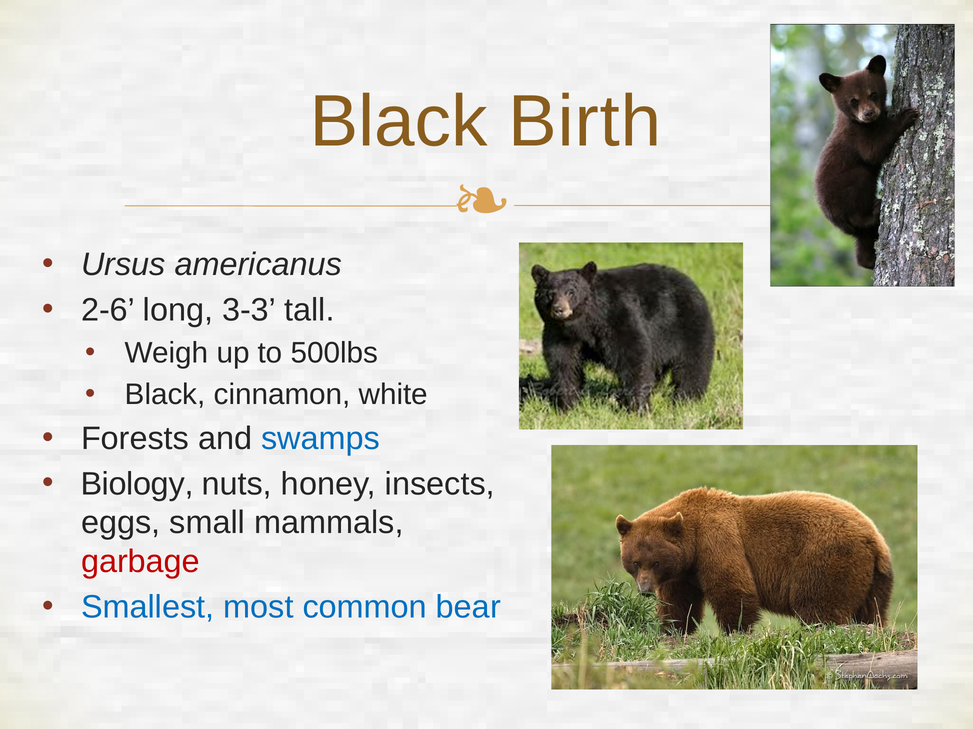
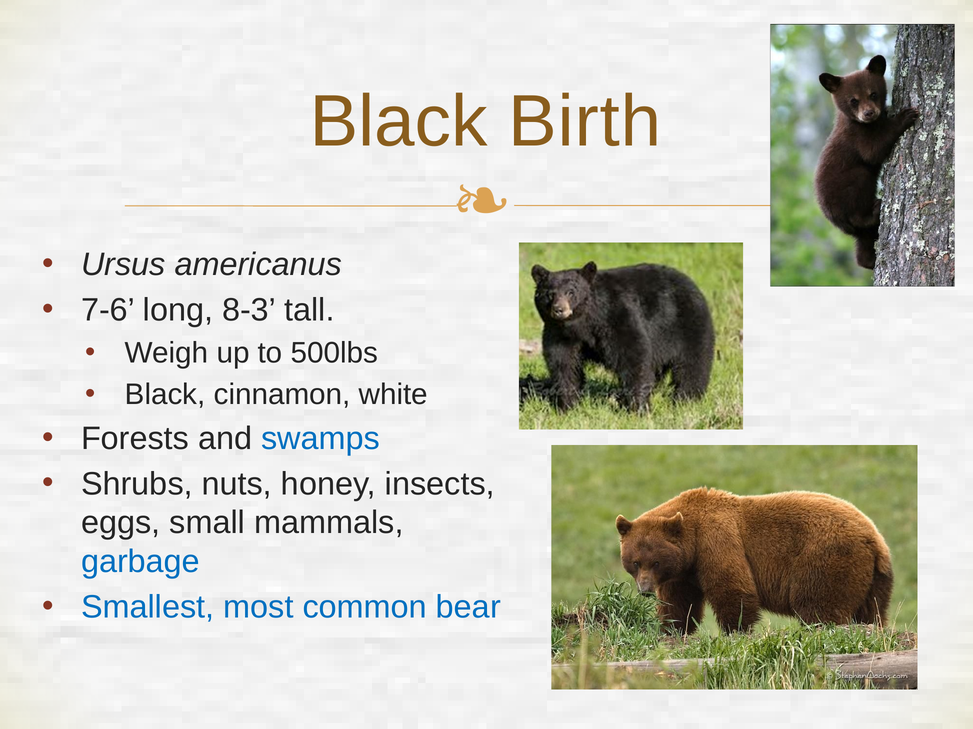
2-6: 2-6 -> 7-6 (108, 310)
3-3: 3-3 -> 8-3 (249, 310)
Biology: Biology -> Shrubs (137, 484)
garbage colour: red -> blue (141, 562)
